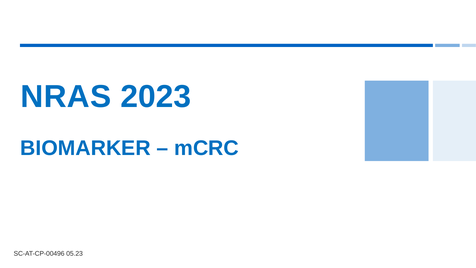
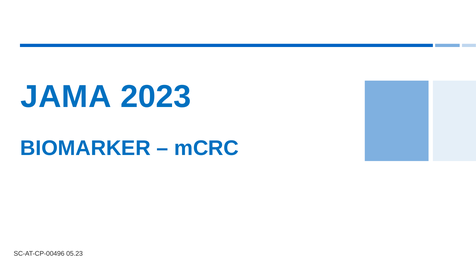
NRAS: NRAS -> JAMA (66, 96)
